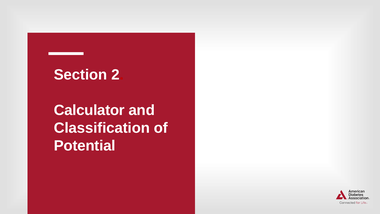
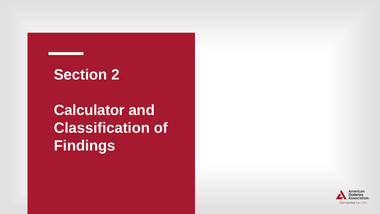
Potential: Potential -> Findings (85, 146)
